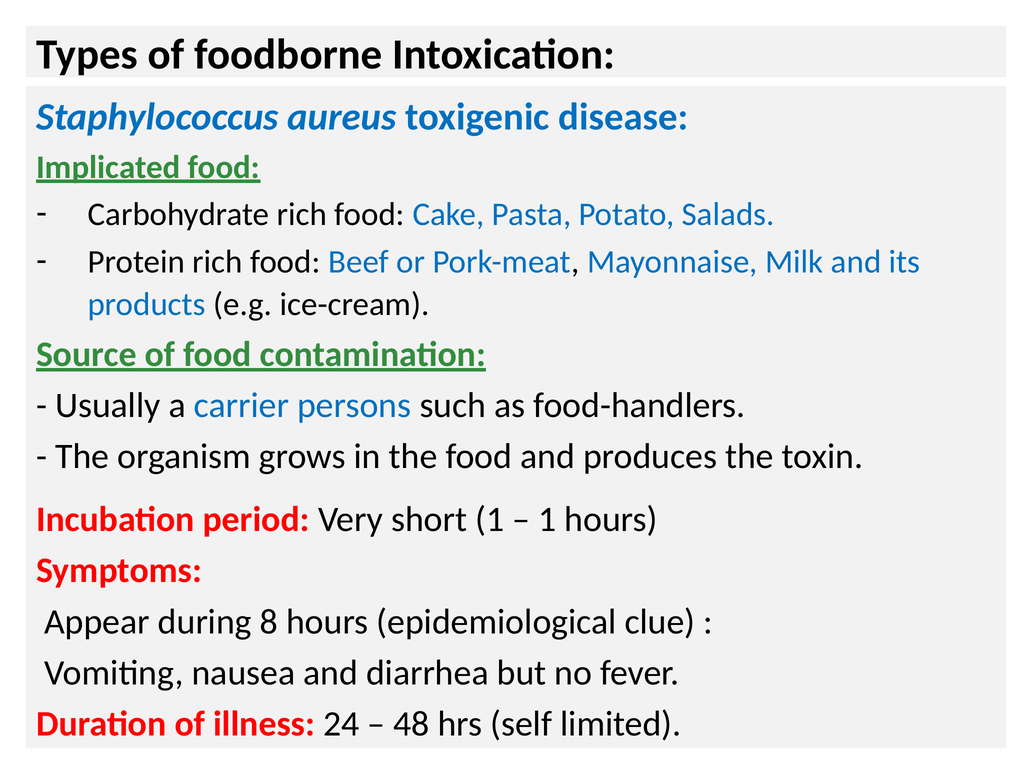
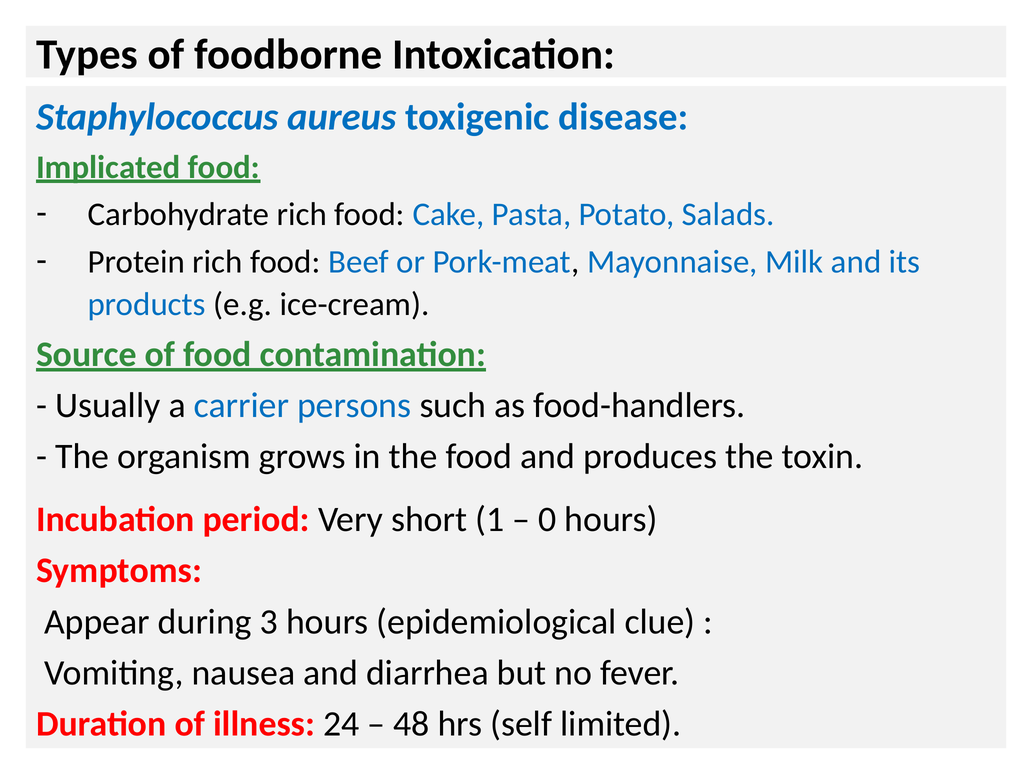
1: 1 -> 0 (547, 520)
8: 8 -> 3 (269, 622)
